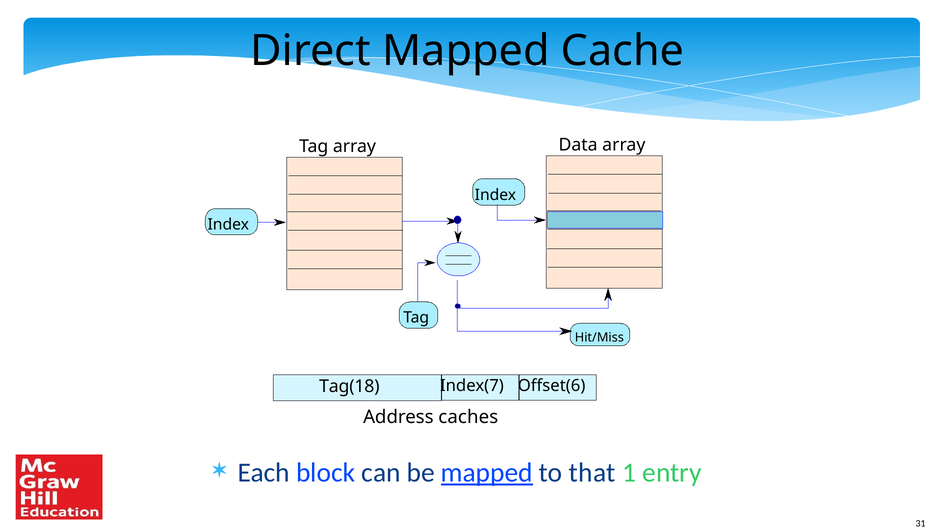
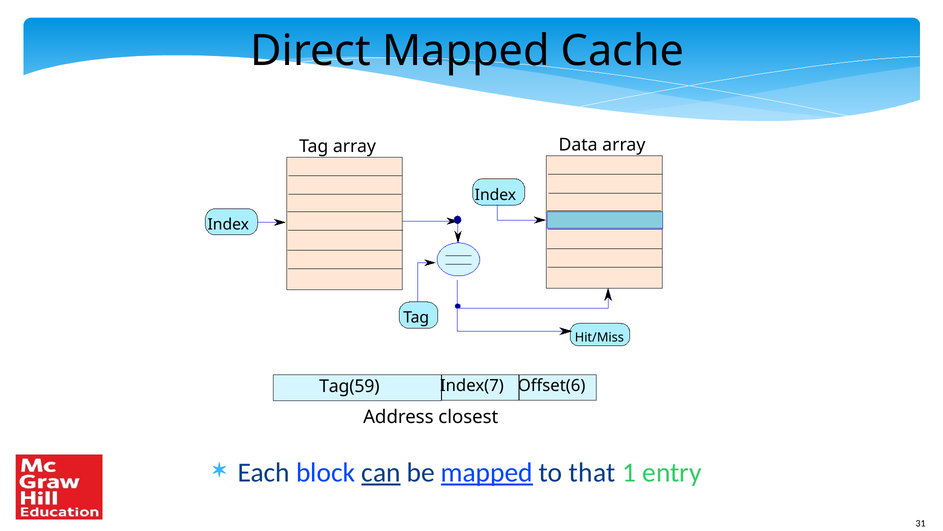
Tag(18: Tag(18 -> Tag(59 (349, 386)
caches: caches -> closest (468, 417)
can underline: none -> present (381, 472)
